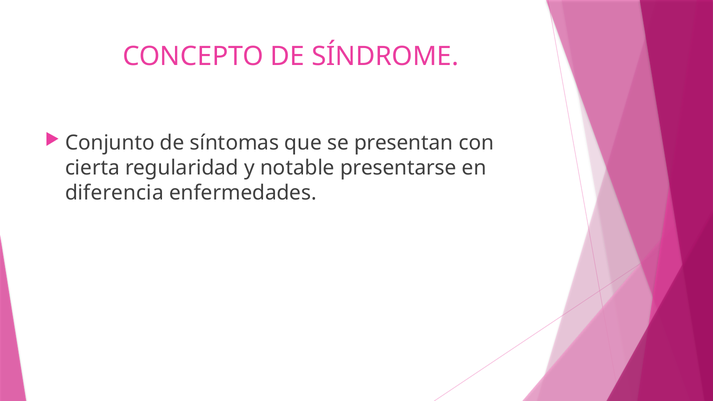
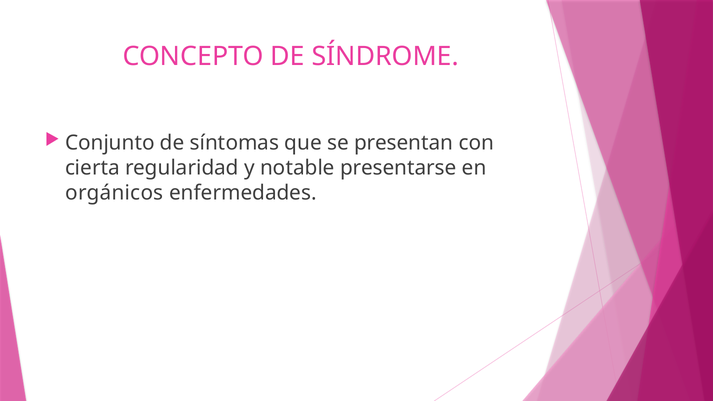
diferencia: diferencia -> orgánicos (114, 193)
